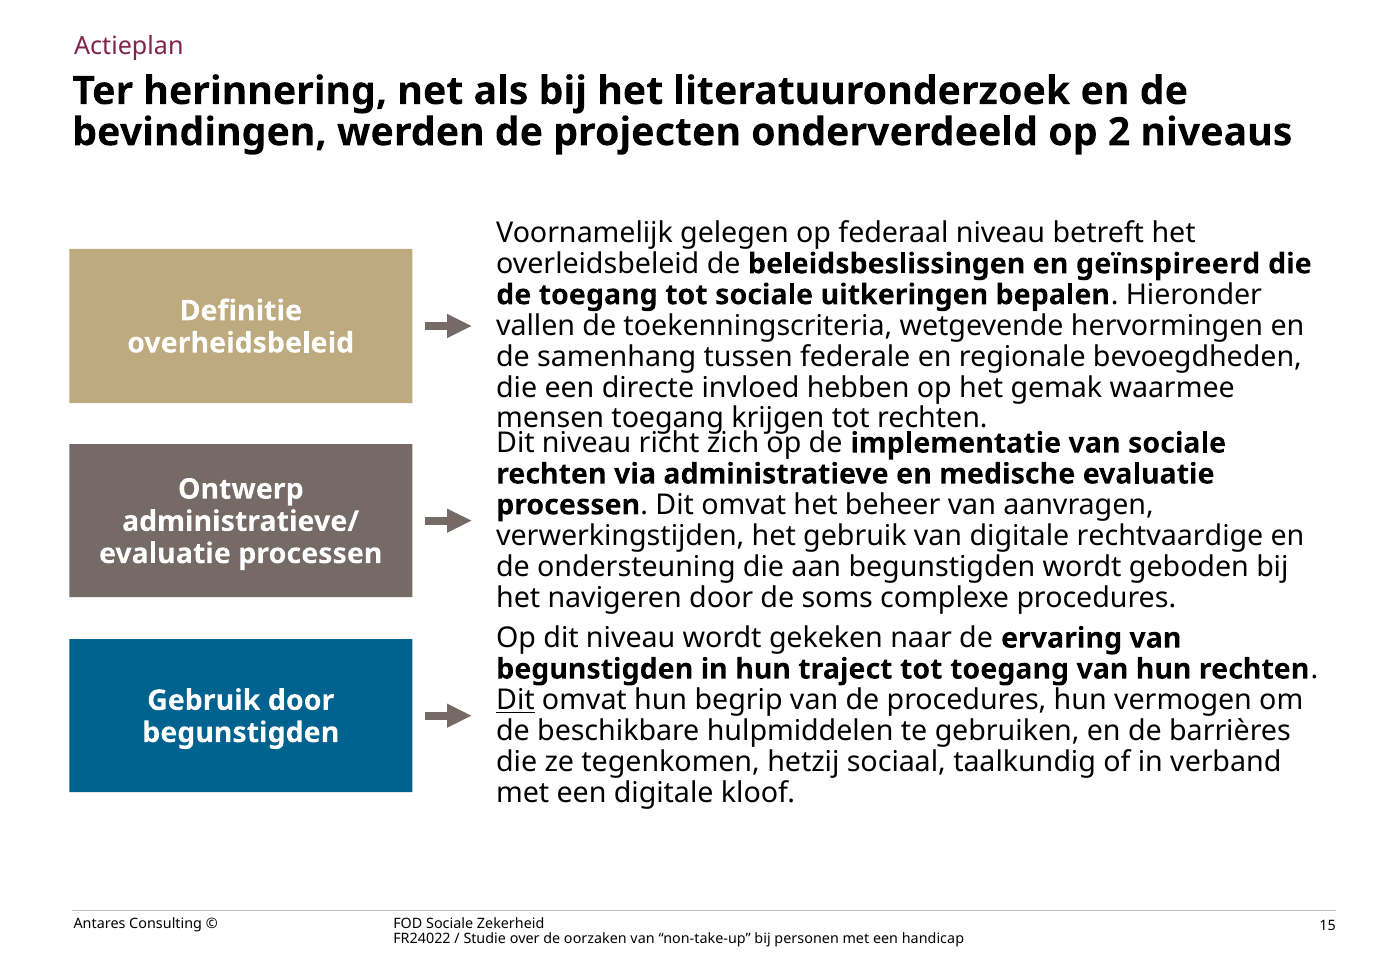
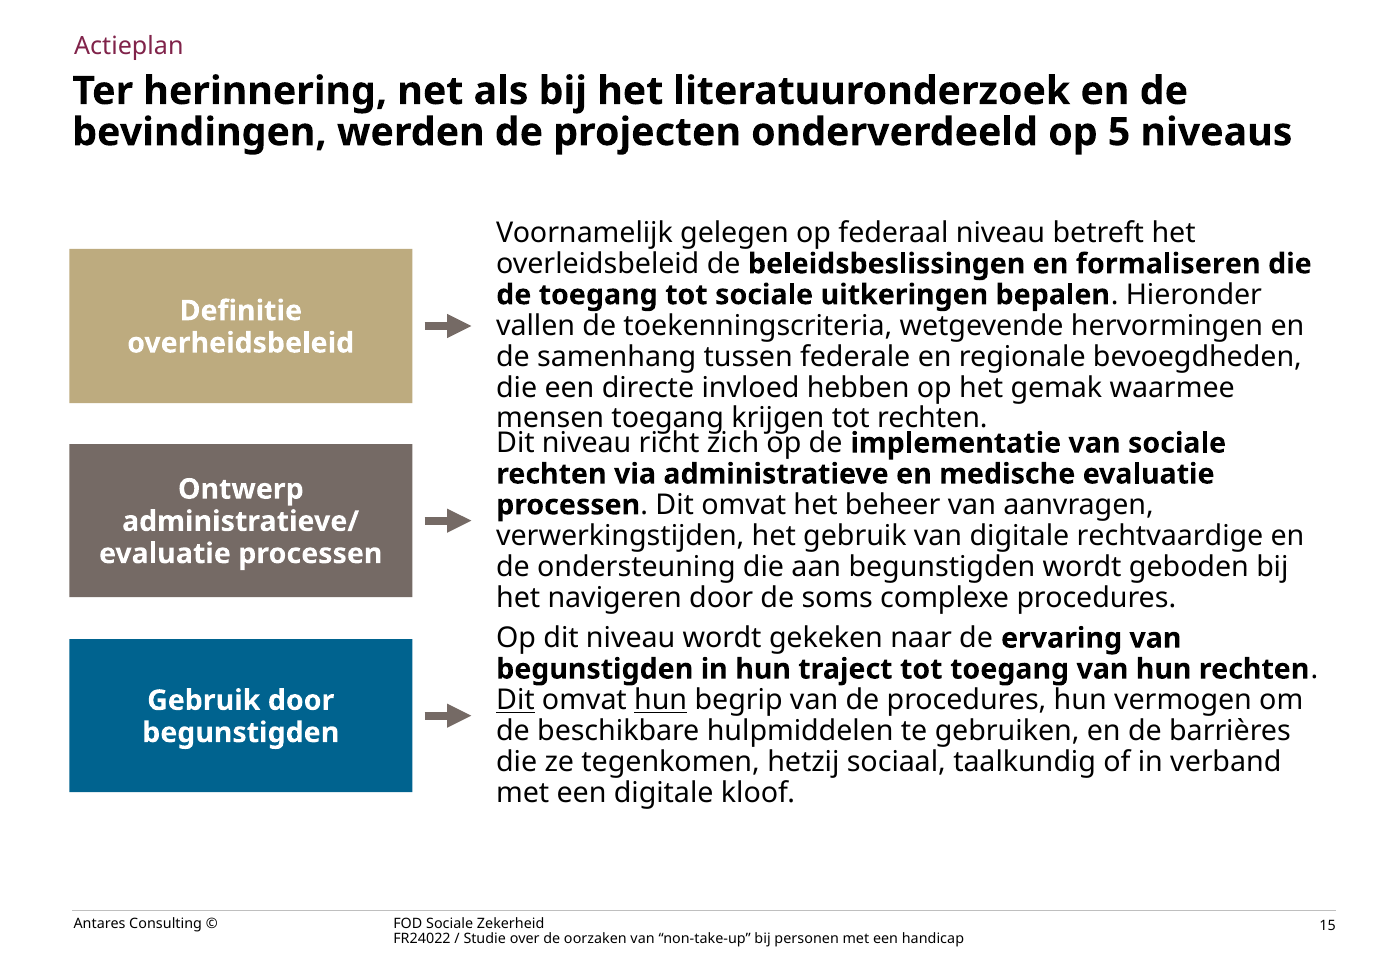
2: 2 -> 5 (1119, 132)
geïnspireerd: geïnspireerd -> formaliseren (1168, 264)
hun underline: none -> present (661, 700)
